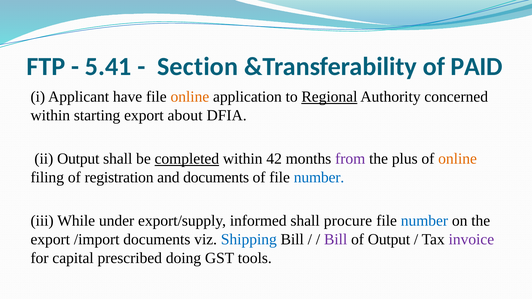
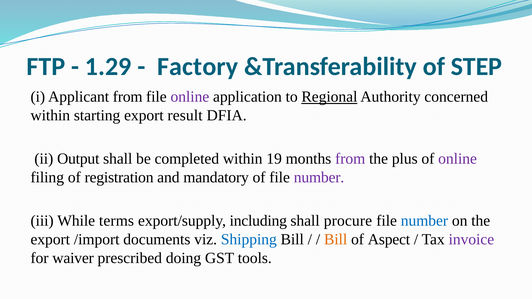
5.41: 5.41 -> 1.29 (108, 67)
Section: Section -> Factory (198, 67)
PAID: PAID -> STEP (476, 67)
Applicant have: have -> from (128, 97)
online colour: orange -> purple (190, 97)
about: about -> result (185, 115)
completed underline: present -> none (187, 159)
42: 42 -> 19 (274, 159)
online colour: orange -> purple (458, 159)
and documents: documents -> mandatory (216, 178)
number colour: blue -> purple (319, 178)
under: under -> terms (116, 221)
informed: informed -> including (258, 221)
Bill colour: purple -> orange (336, 240)
of Output: Output -> Aspect (389, 240)
capital: capital -> waiver (73, 258)
